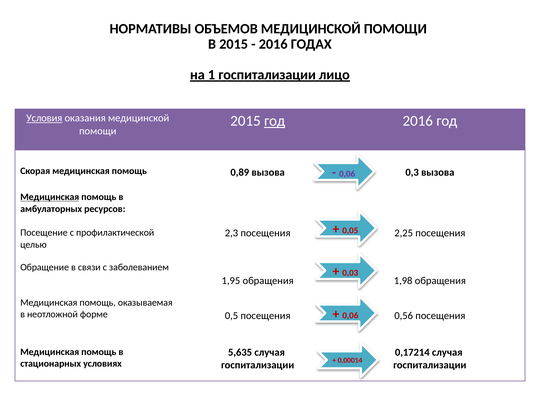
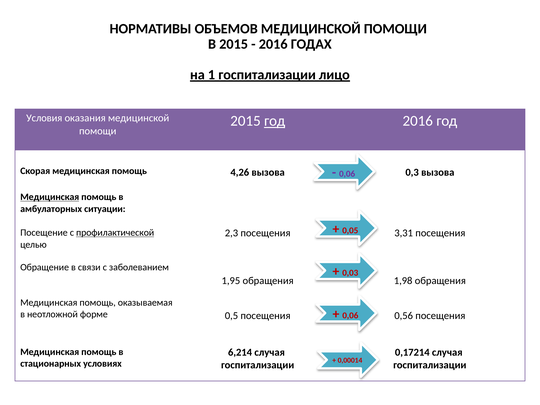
Условия underline: present -> none (44, 118)
0,89: 0,89 -> 4,26 (240, 172)
ресурсов: ресурсов -> ситуации (105, 209)
профилактической underline: none -> present (115, 233)
2,25: 2,25 -> 3,31 (404, 233)
5,635: 5,635 -> 6,214 (240, 352)
